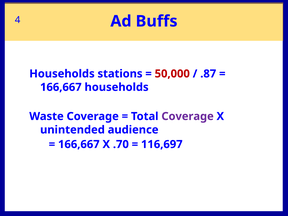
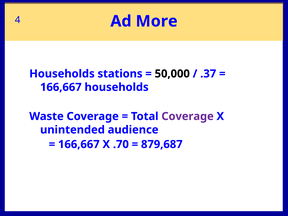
Buffs: Buffs -> More (157, 21)
50,000 colour: red -> black (172, 74)
.87: .87 -> .37 (208, 74)
116,697: 116,697 -> 879,687 (162, 144)
